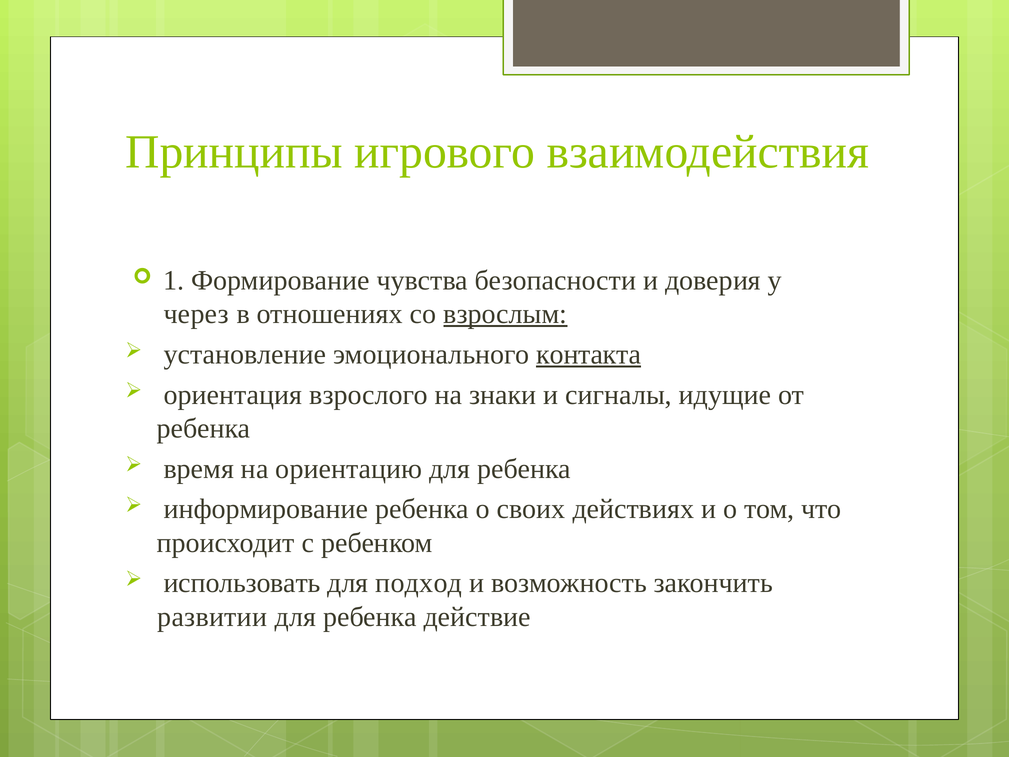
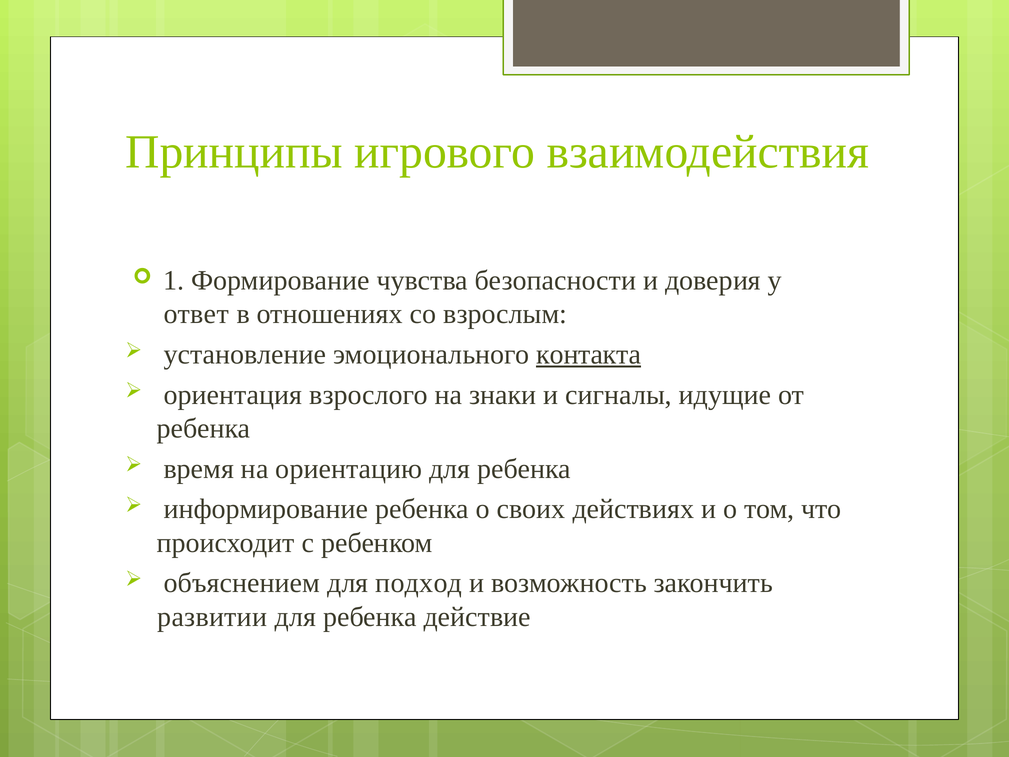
через: через -> ответ (196, 314)
взрослым underline: present -> none (505, 314)
использовать: использовать -> объяснением (242, 583)
